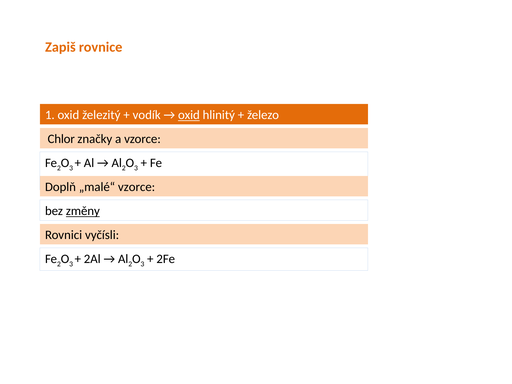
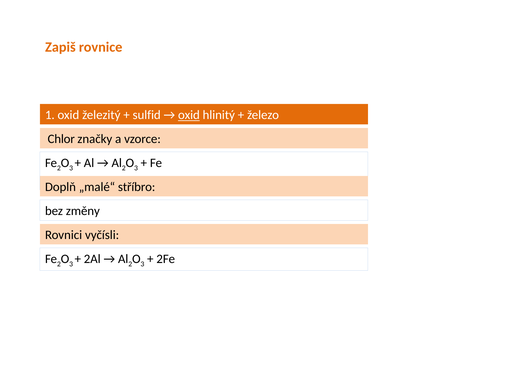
vodík: vodík -> sulfid (147, 115)
„malé“ vzorce: vzorce -> stříbro (137, 187)
změny underline: present -> none (83, 211)
